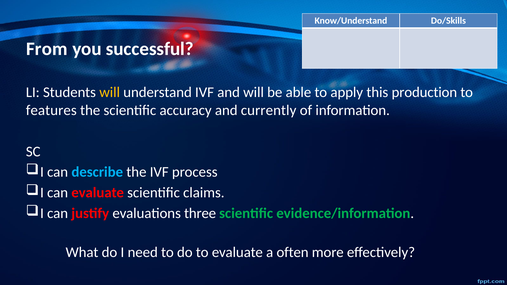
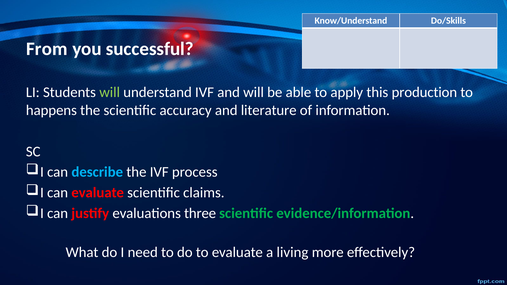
will colour: yellow -> light green (110, 93)
features: features -> happens (51, 110)
currently: currently -> literature (269, 110)
often: often -> living (292, 253)
